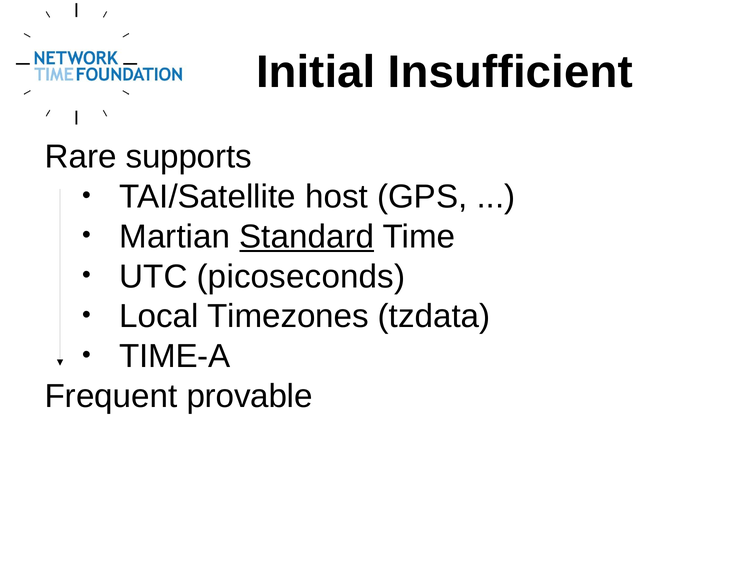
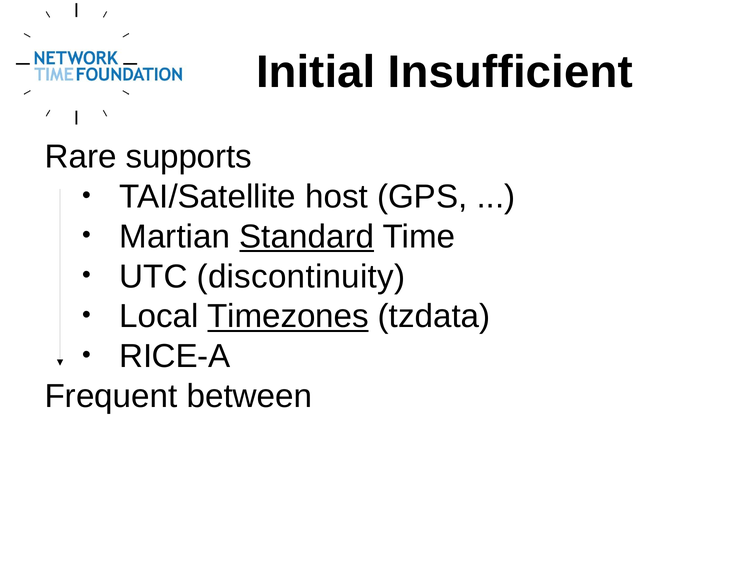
picoseconds: picoseconds -> discontinuity (301, 276)
Timezones underline: none -> present (288, 316)
TIME-A: TIME-A -> RICE-A (175, 356)
provable: provable -> between (250, 396)
